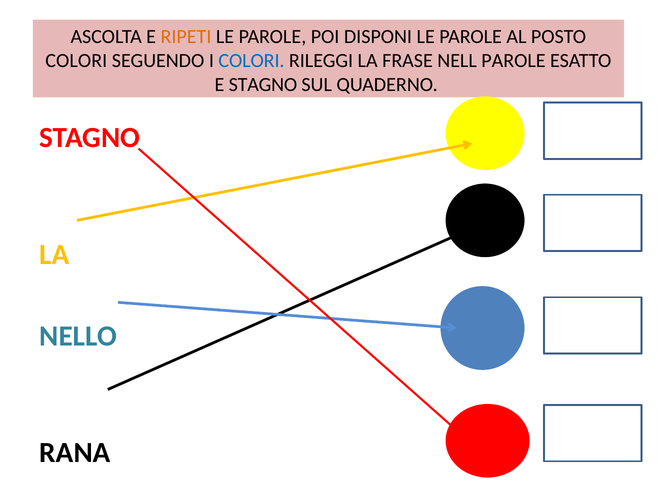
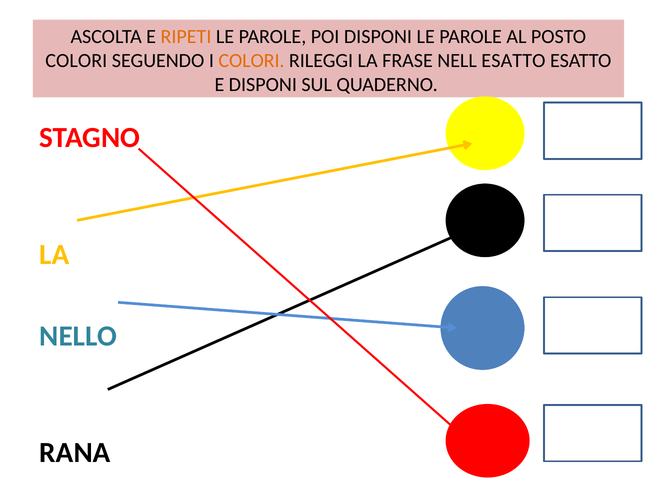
COLORI colour: blue -> orange (251, 61)
NELL PAROLE: PAROLE -> ESATTO (513, 61)
E STAGNO: STAGNO -> DISPONI (263, 85)
